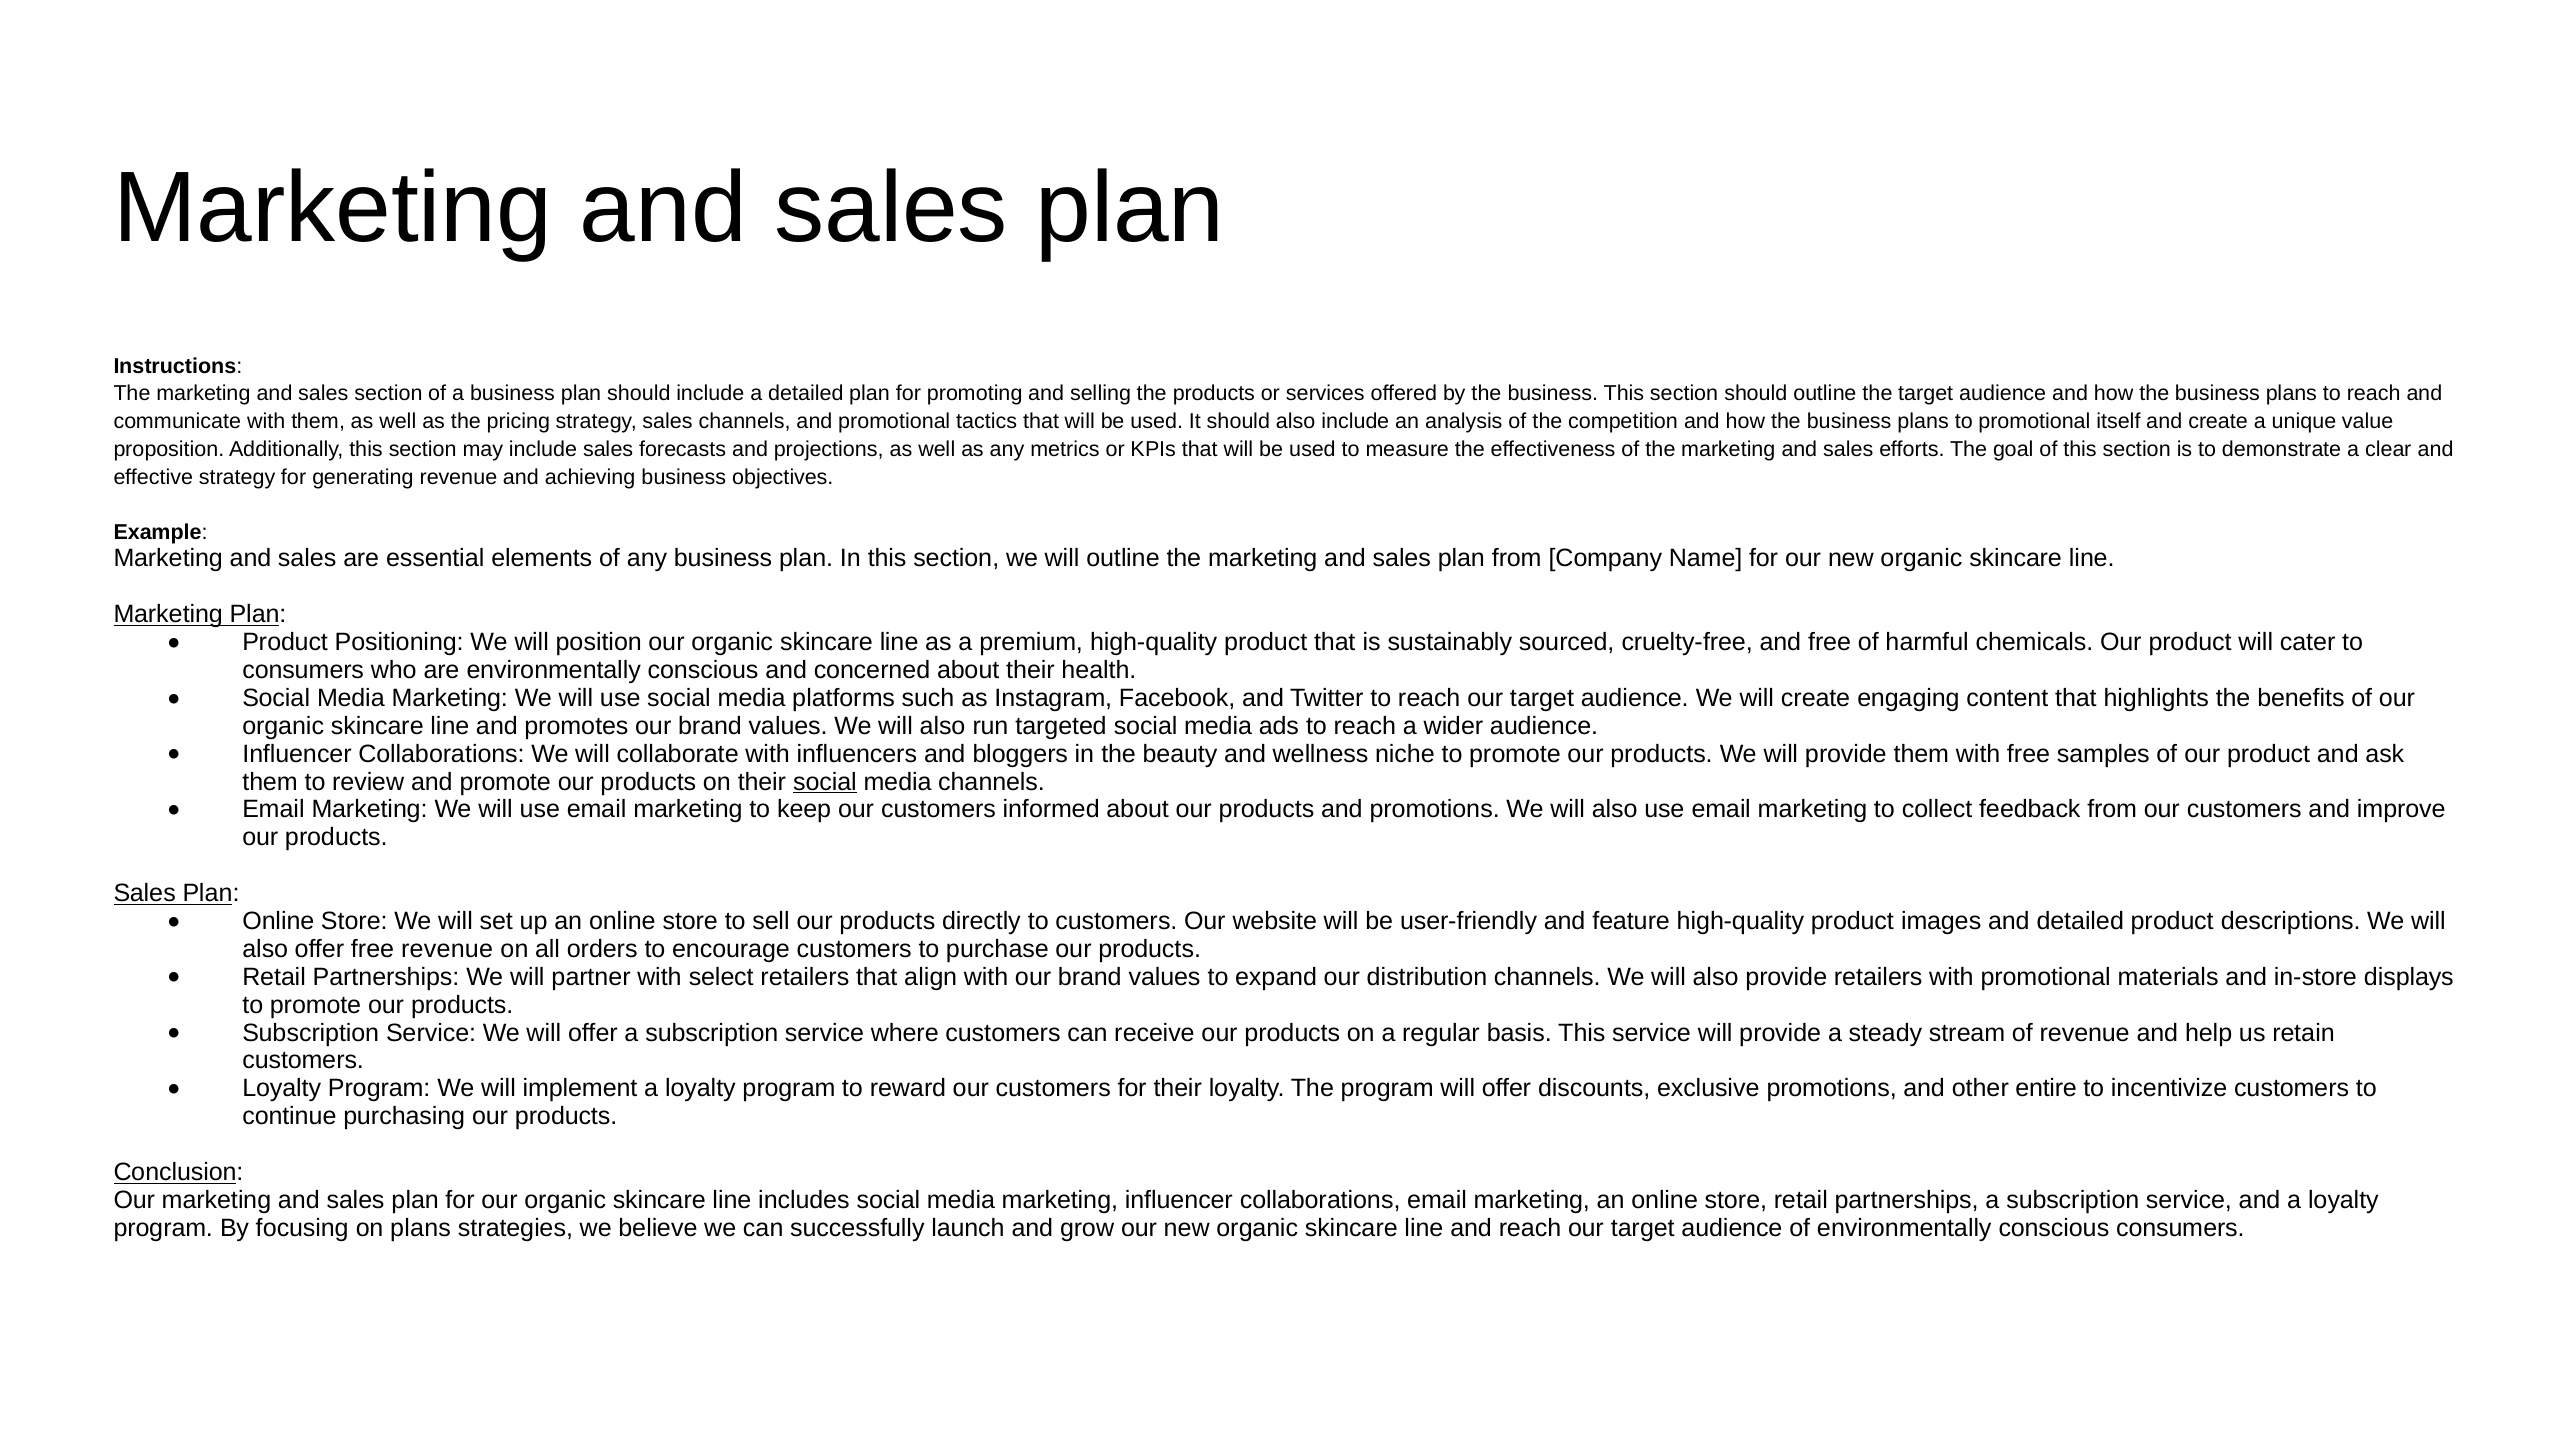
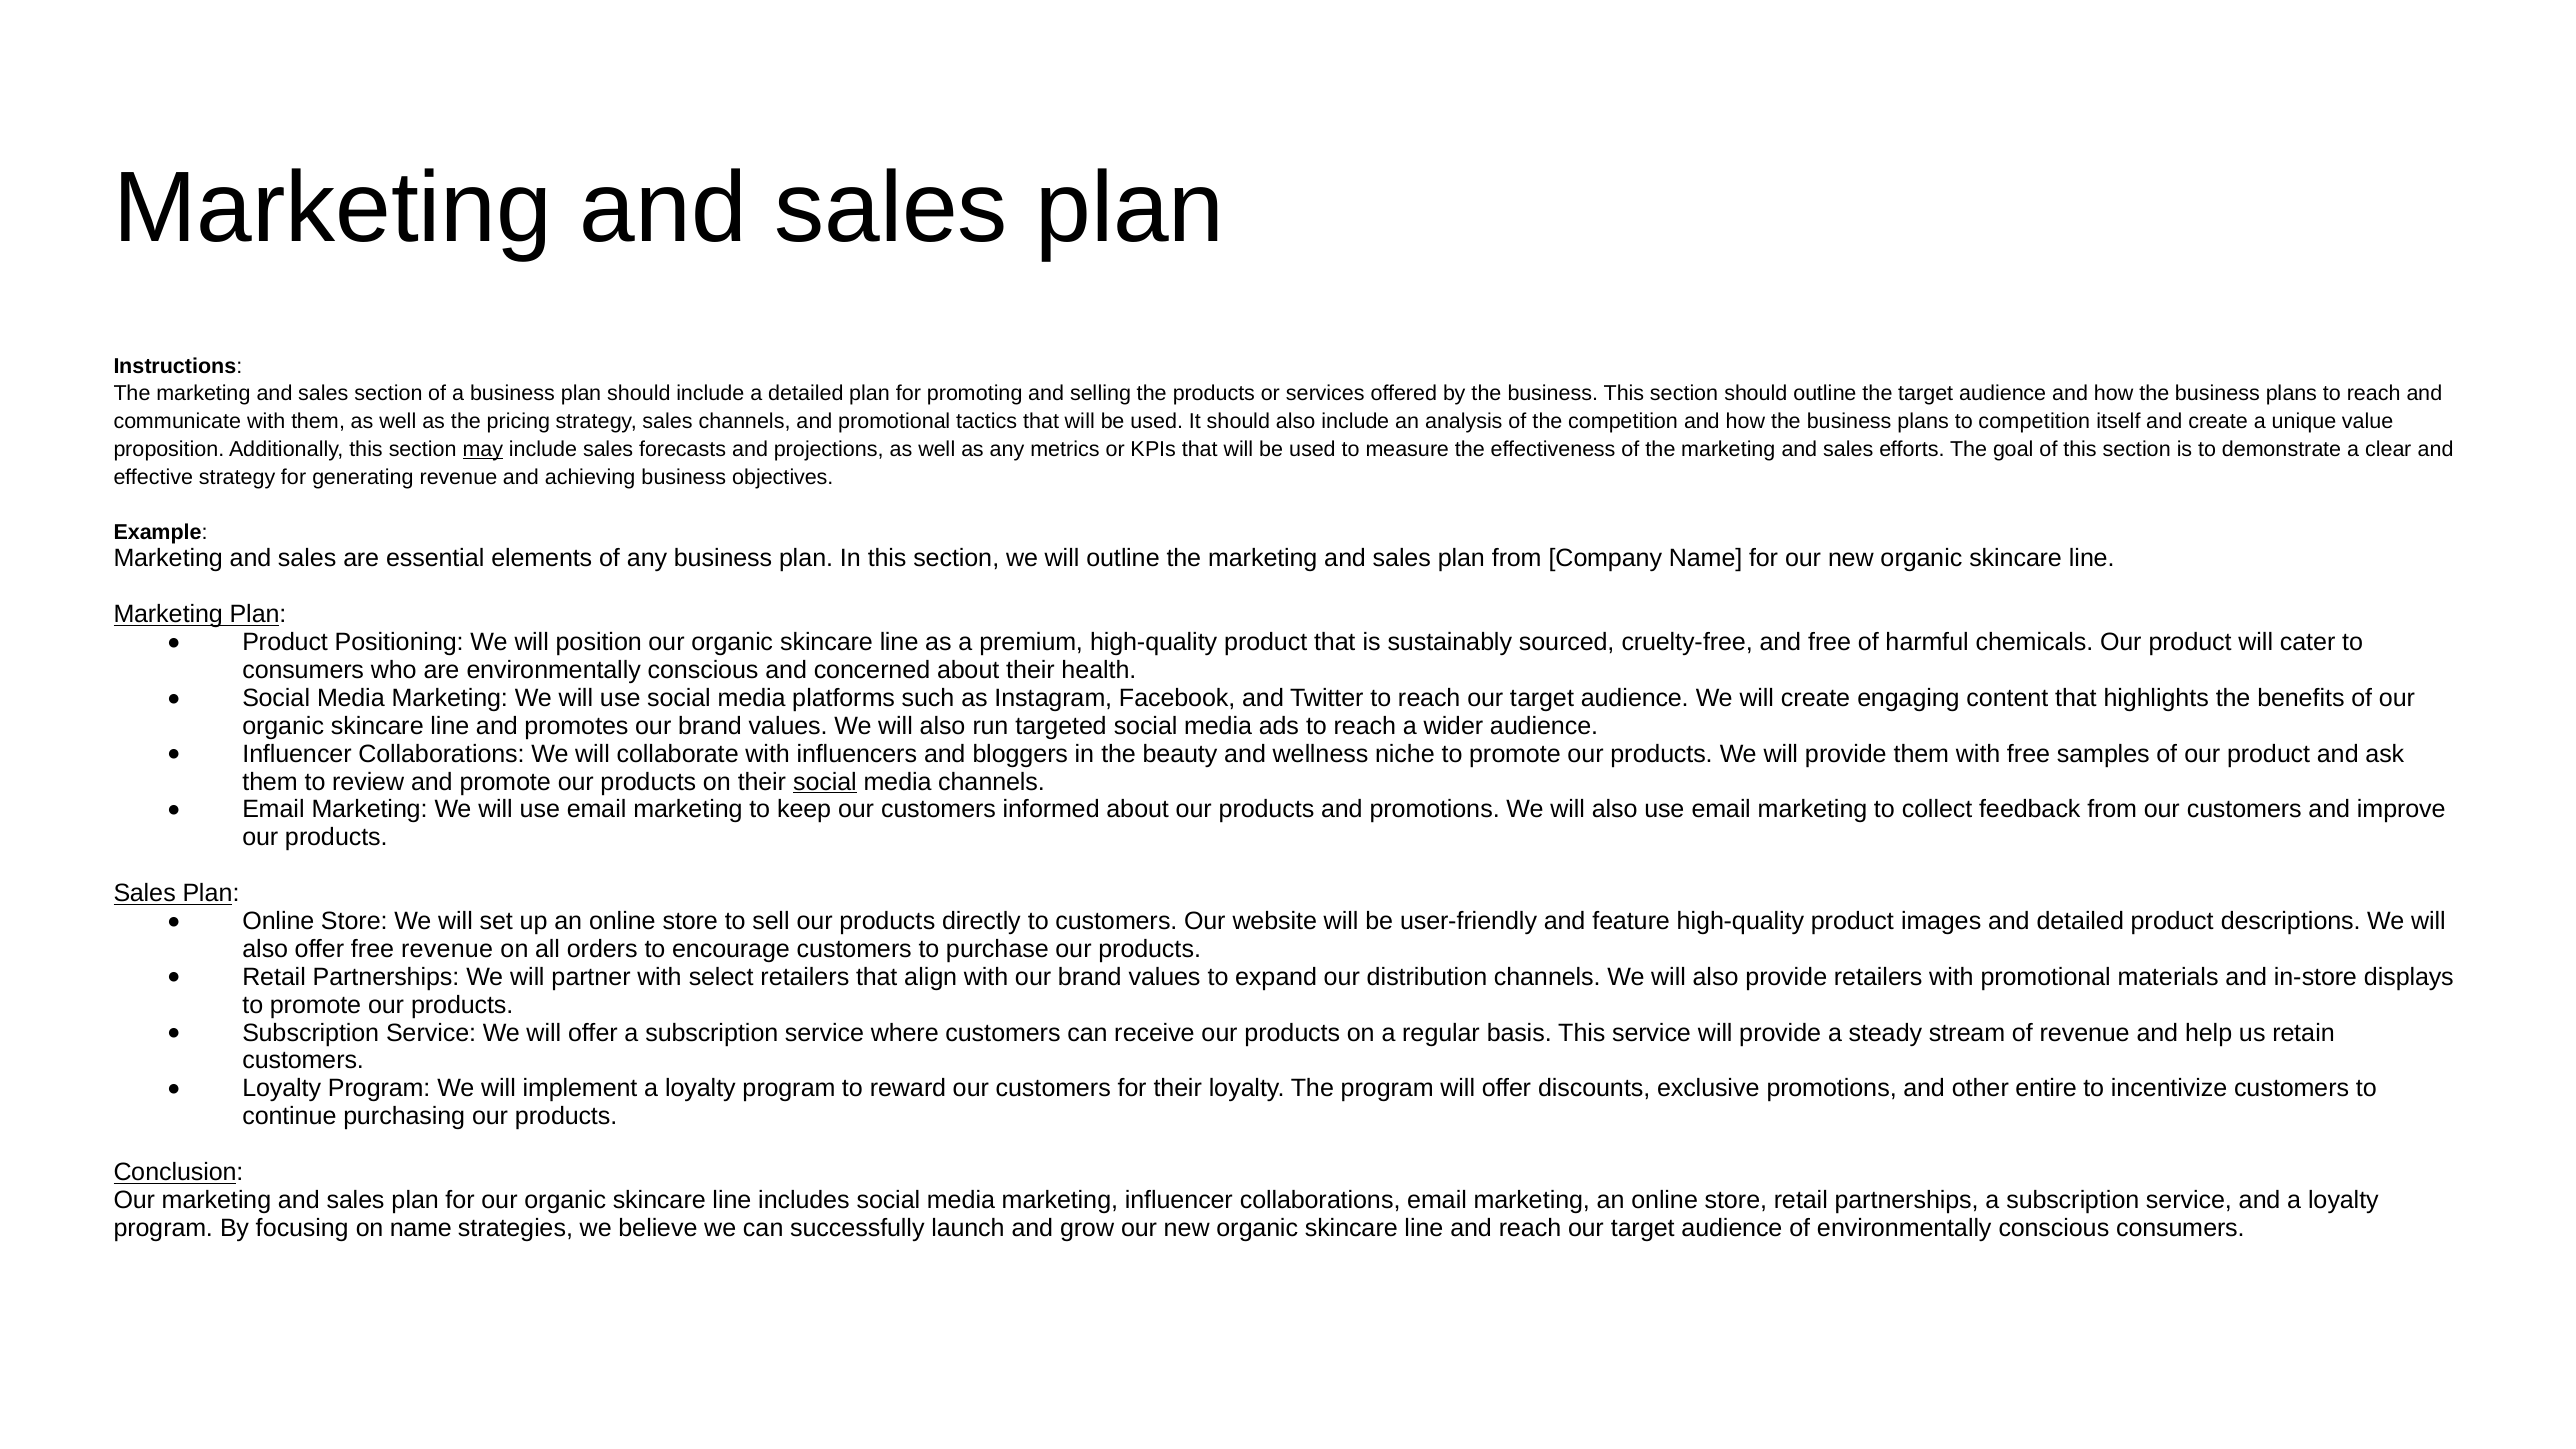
to promotional: promotional -> competition (2034, 422)
may underline: none -> present (483, 449)
on plans: plans -> name (421, 1228)
